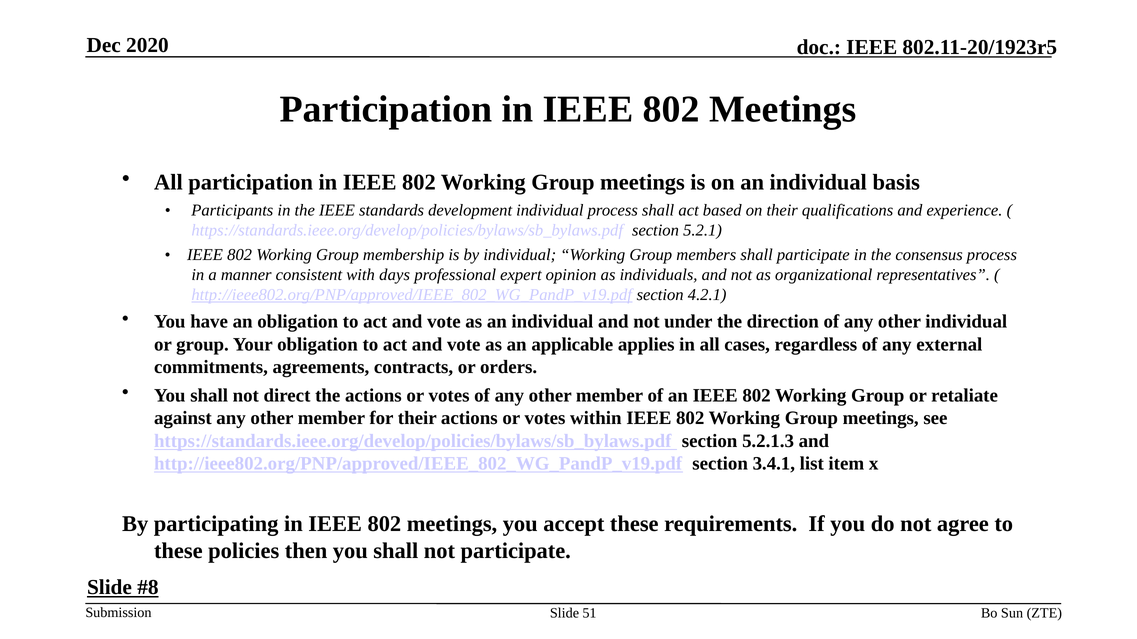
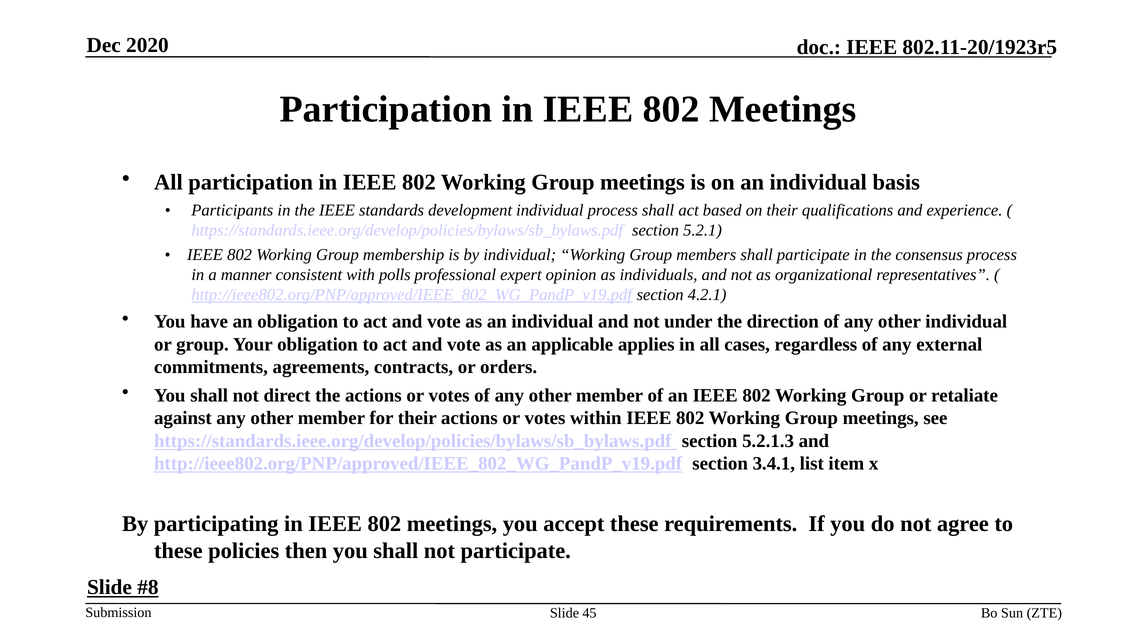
days: days -> polls (395, 275)
51: 51 -> 45 (590, 613)
